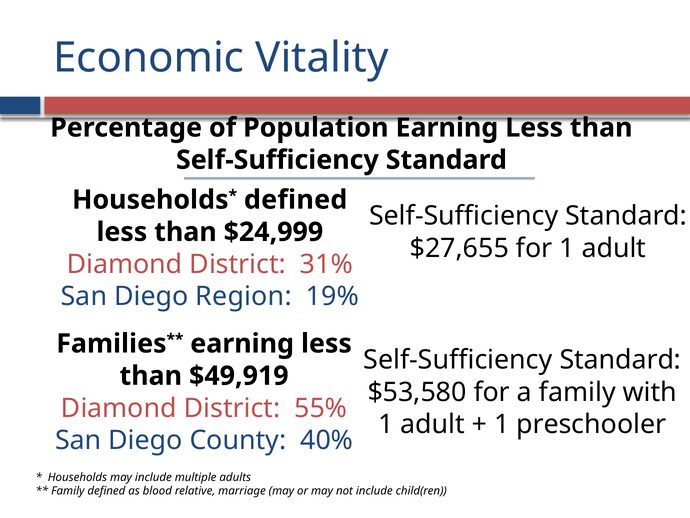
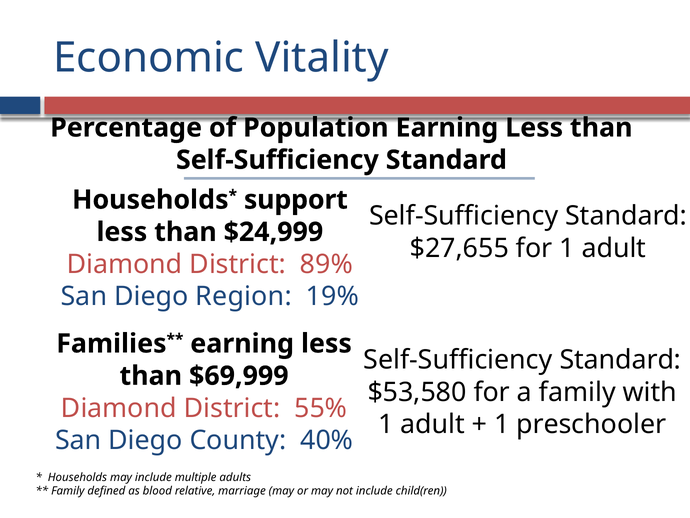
defined: defined -> support (296, 200)
31%: 31% -> 89% (326, 264)
$49,919: $49,919 -> $69,999 (239, 376)
